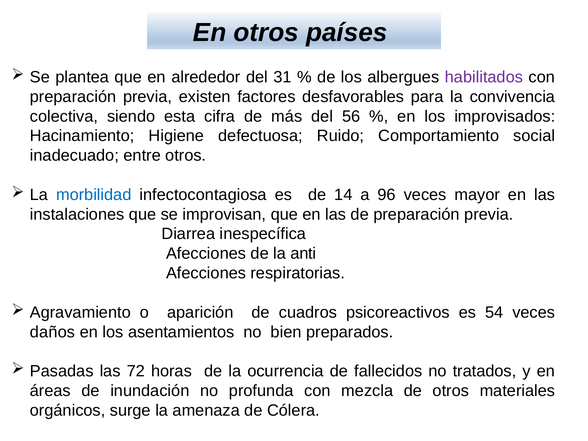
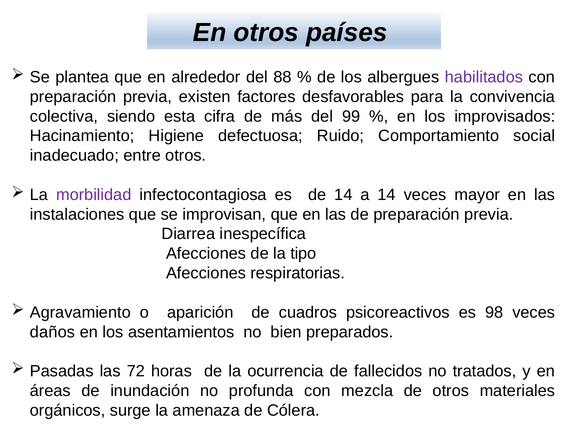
31: 31 -> 88 (282, 77)
56: 56 -> 99 (351, 116)
morbilidad colour: blue -> purple (94, 195)
a 96: 96 -> 14 (387, 195)
anti: anti -> tipo (303, 254)
54: 54 -> 98 (494, 312)
